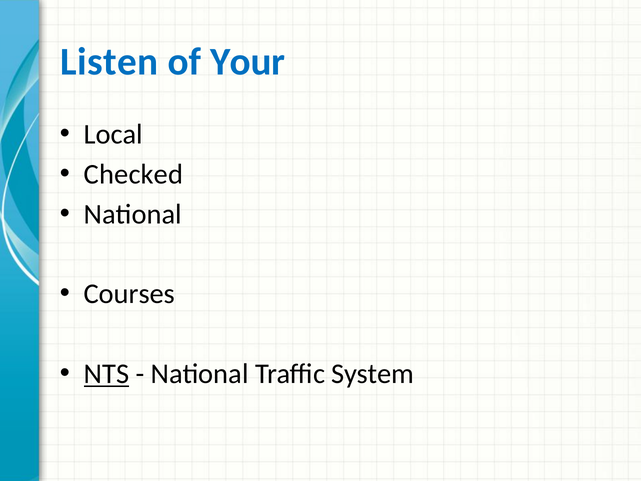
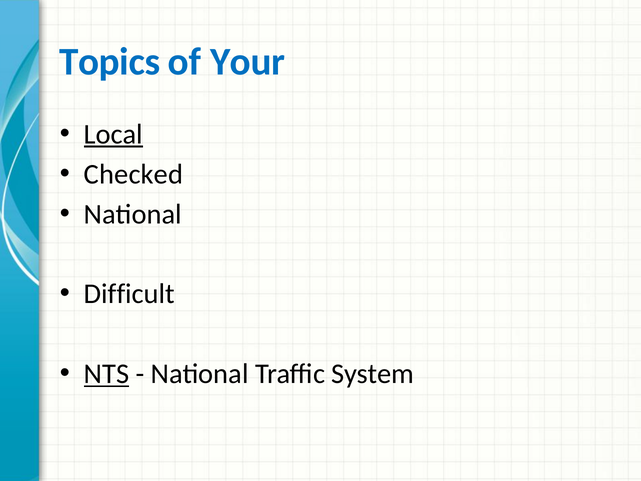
Listen: Listen -> Topics (110, 62)
Local underline: none -> present (113, 134)
Courses: Courses -> Difficult (129, 294)
